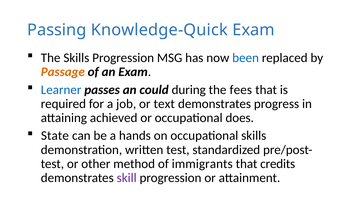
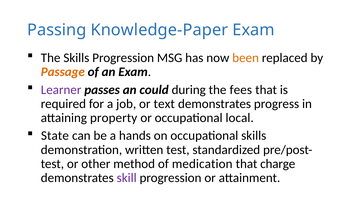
Knowledge-Quick: Knowledge-Quick -> Knowledge-Paper (159, 30)
been colour: blue -> orange (246, 58)
Learner colour: blue -> purple (61, 90)
achieved: achieved -> property (114, 118)
does: does -> local (240, 118)
immigrants: immigrants -> medication (202, 164)
credits: credits -> charge (278, 164)
